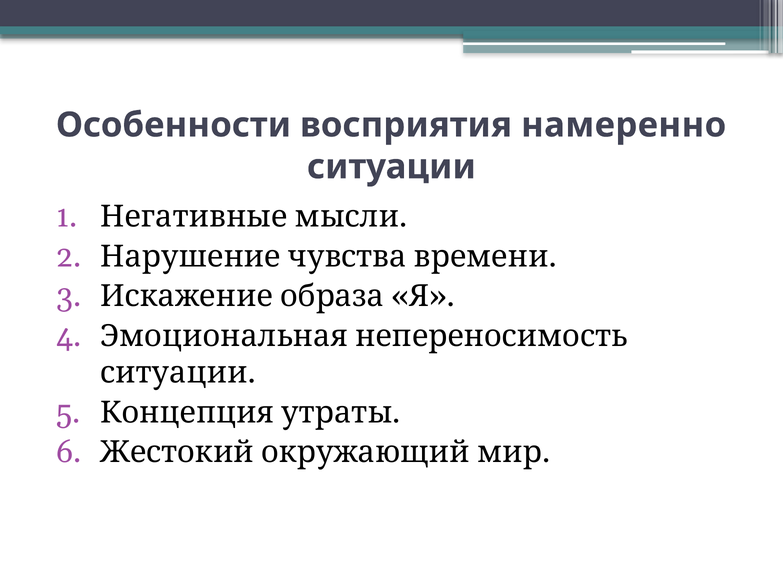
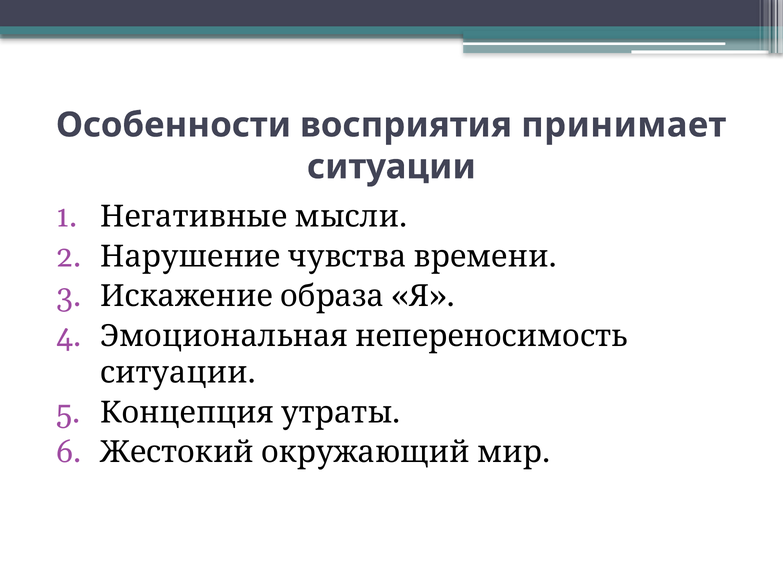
намеренно: намеренно -> принимает (624, 125)
